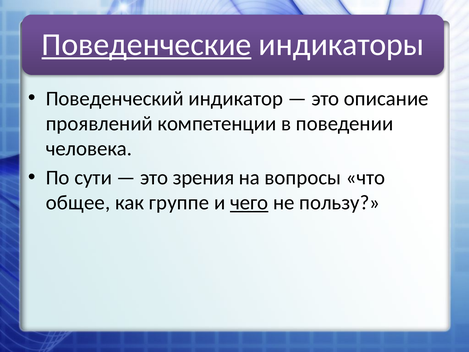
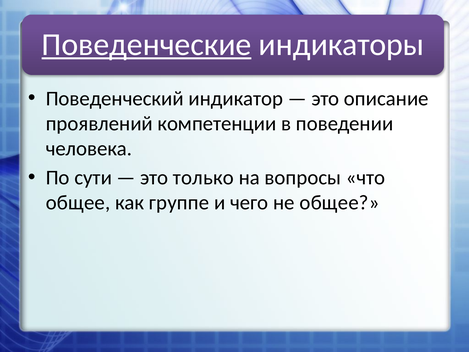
зрения: зрения -> только (203, 178)
чего underline: present -> none (249, 203)
не пользу: пользу -> общее (339, 203)
